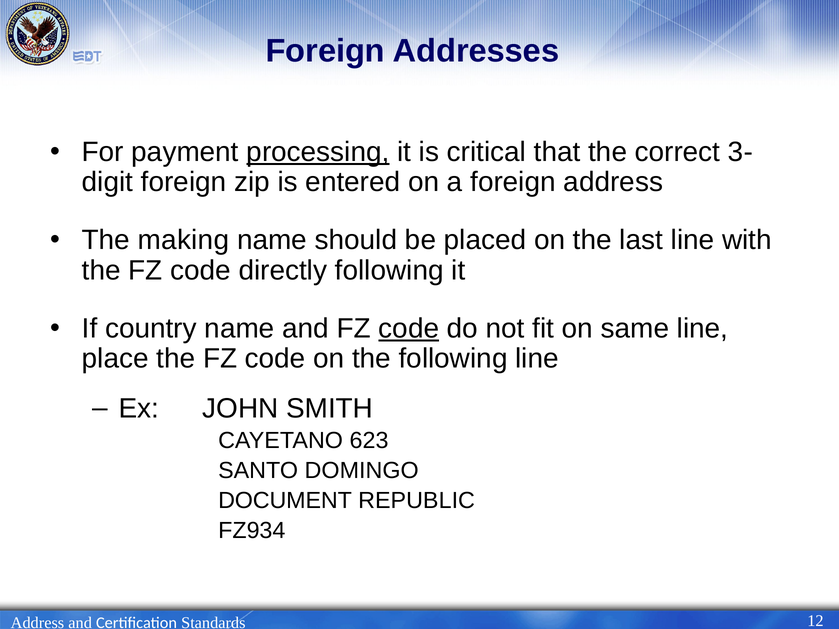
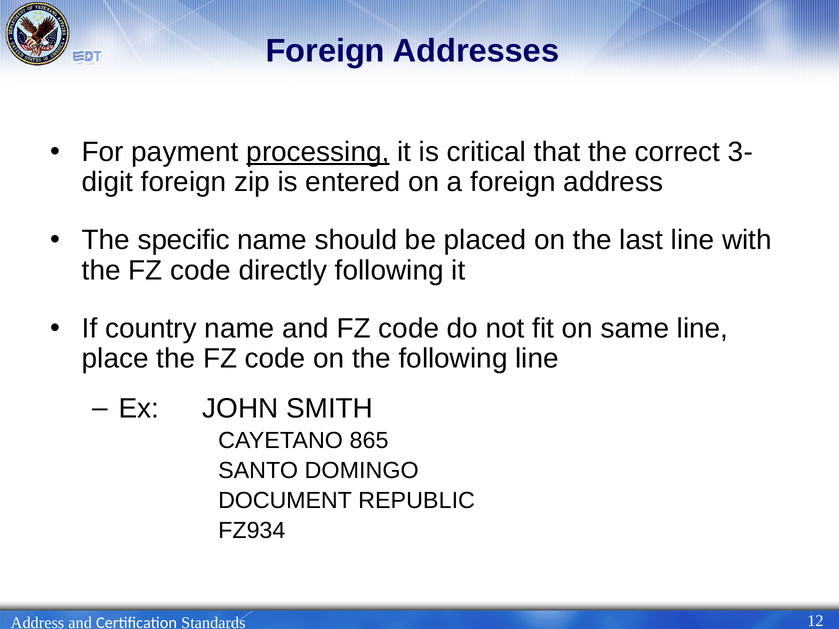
making: making -> specific (184, 240)
code underline: present -> none (409, 329)
623: 623 -> 865 (369, 441)
